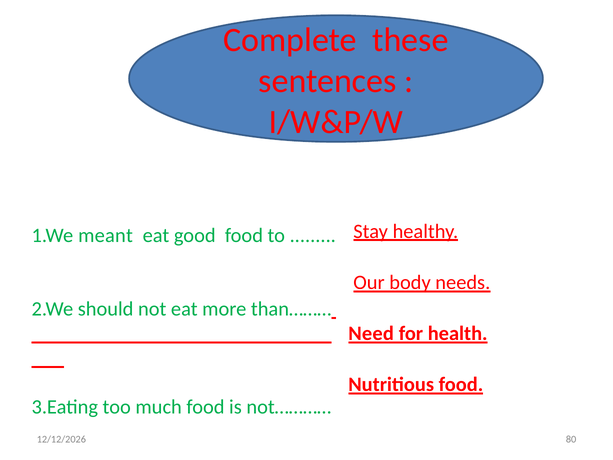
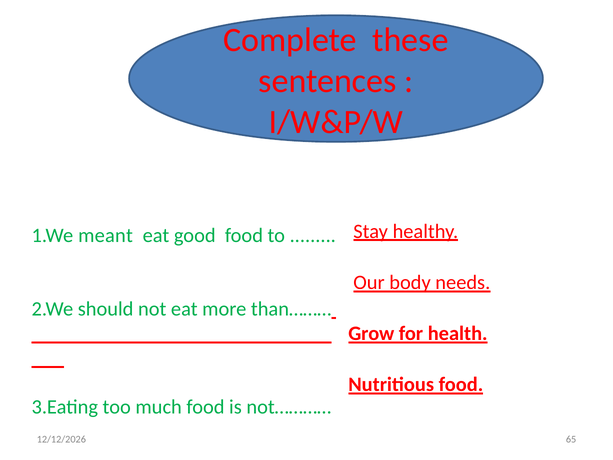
Need: Need -> Grow (371, 333)
80: 80 -> 65 (571, 439)
